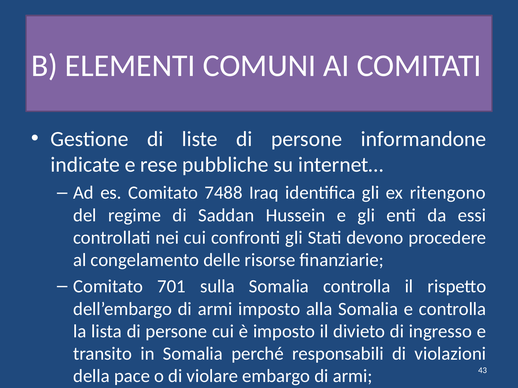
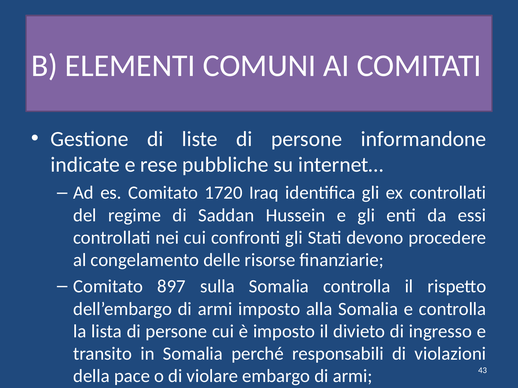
7488: 7488 -> 1720 (224, 193)
ex ritengono: ritengono -> controllati (448, 193)
701: 701 -> 897 (172, 287)
